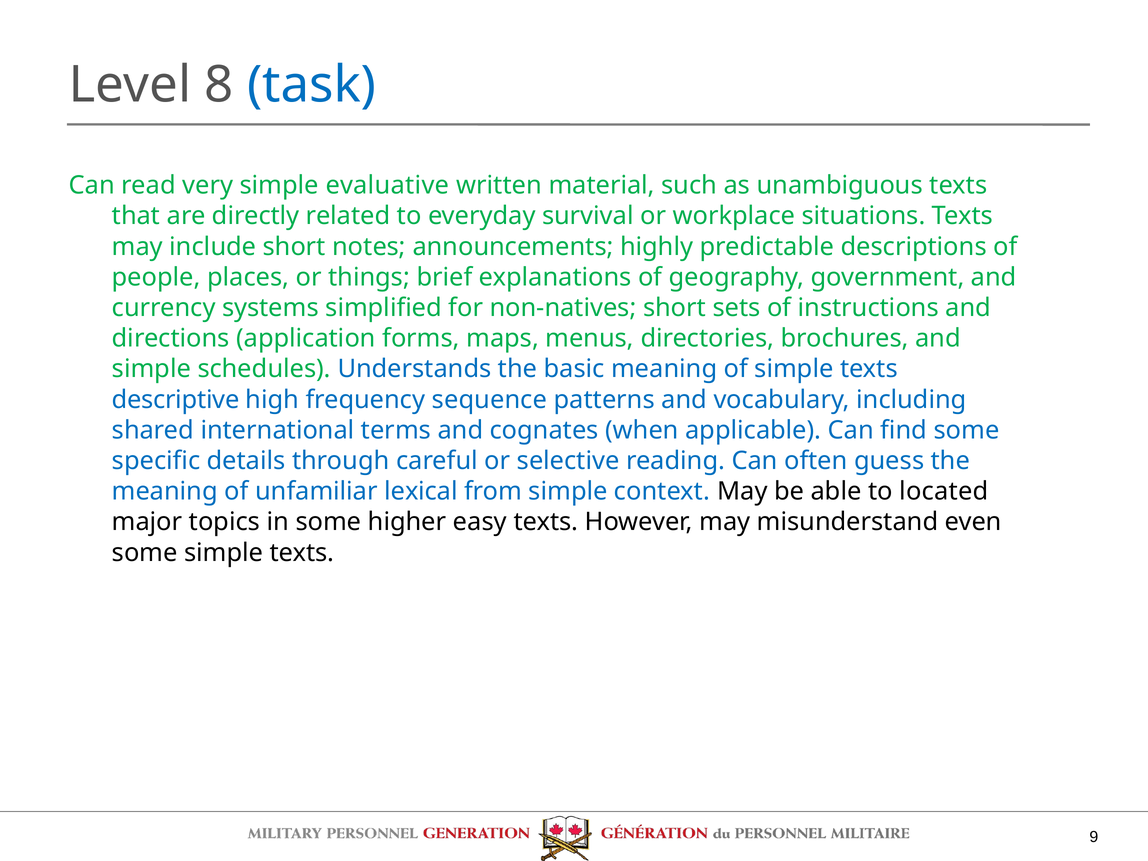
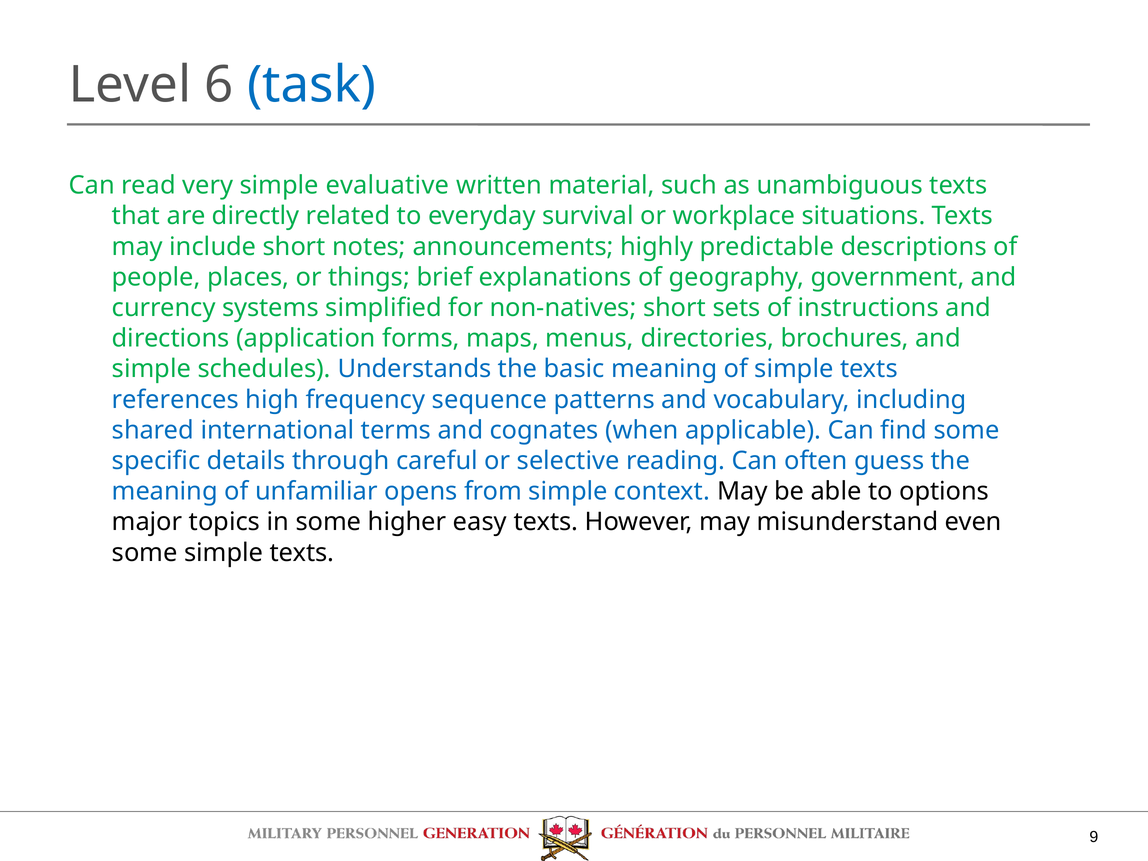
8: 8 -> 6 (219, 85)
descriptive: descriptive -> references (175, 400)
lexical: lexical -> opens (421, 491)
located: located -> options (944, 491)
